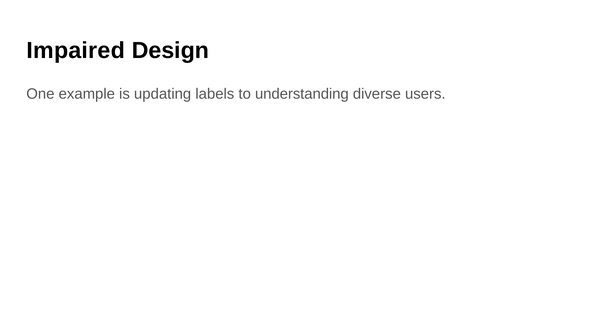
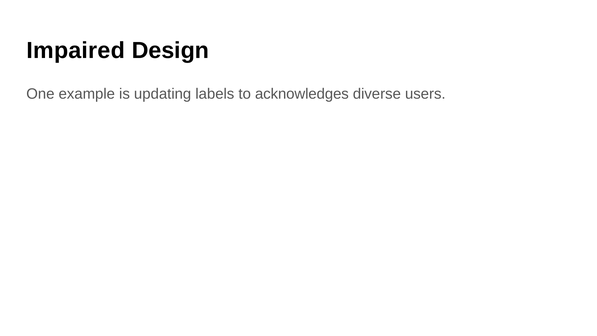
understanding: understanding -> acknowledges (302, 94)
